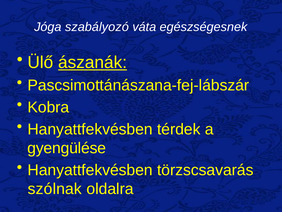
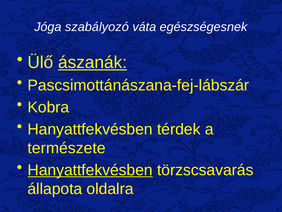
gyengülése: gyengülése -> természete (67, 148)
Hanyattfekvésben underline: none -> present (90, 170)
szólnak: szólnak -> állapota (55, 188)
